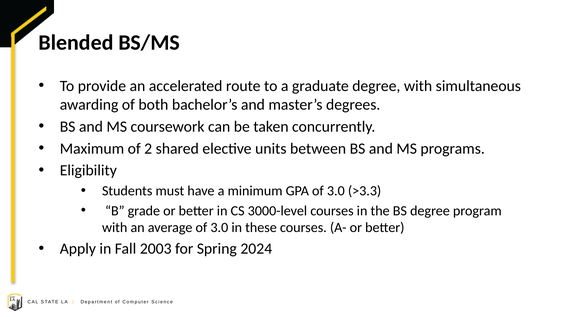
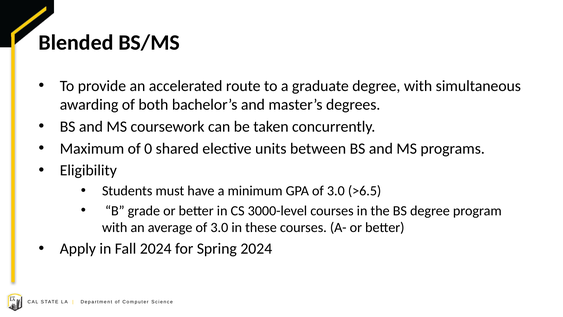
2: 2 -> 0 (148, 148)
>3.3: >3.3 -> >6.5 (365, 191)
Fall 2003: 2003 -> 2024 (156, 248)
